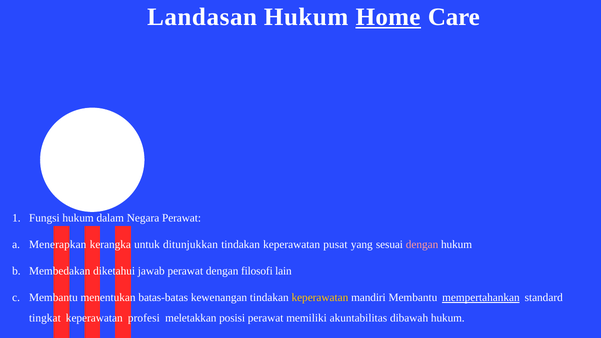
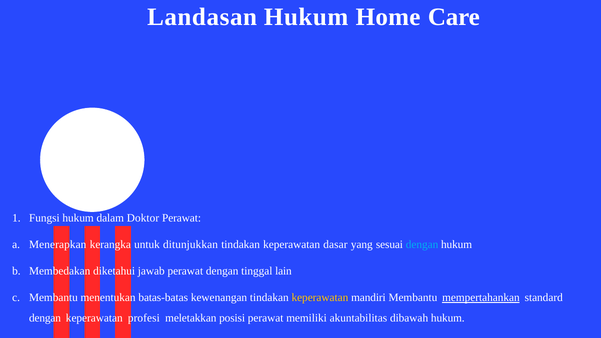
Home underline: present -> none (388, 17)
Negara: Negara -> Doktor (143, 218)
pusat: pusat -> dasar (335, 245)
dengan colour: pink -> light blue (422, 245)
filosofi: filosofi -> tinggal (257, 271)
tingkat: tingkat -> dengan (45, 318)
